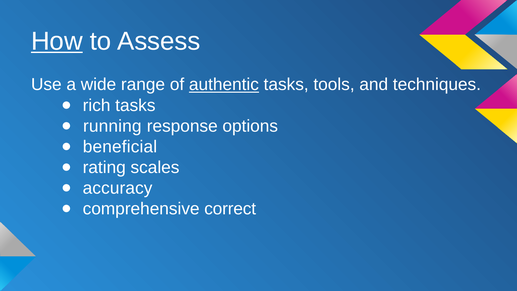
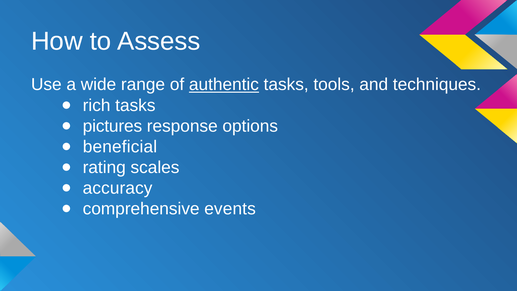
How underline: present -> none (57, 41)
running: running -> pictures (112, 126)
correct: correct -> events (230, 209)
